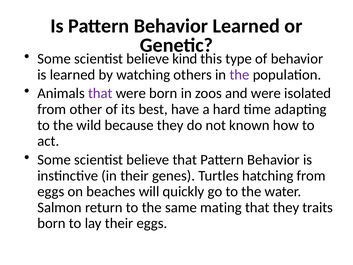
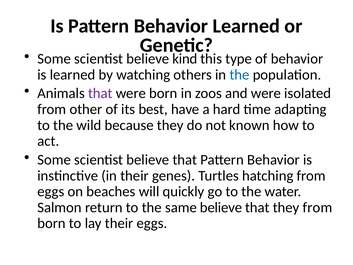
the colour: purple -> blue (239, 75)
same mating: mating -> believe (221, 207)
they traits: traits -> from (318, 207)
